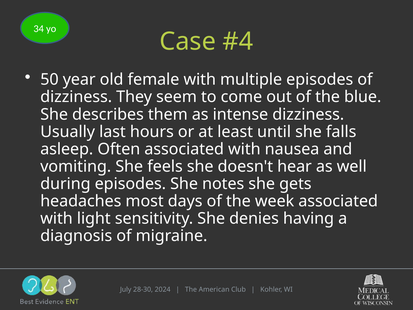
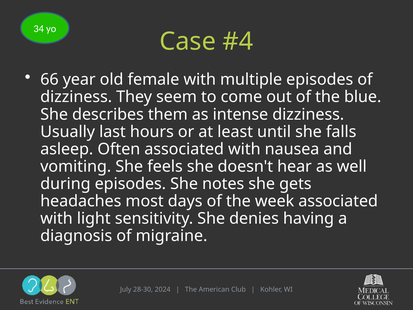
50: 50 -> 66 (49, 80)
